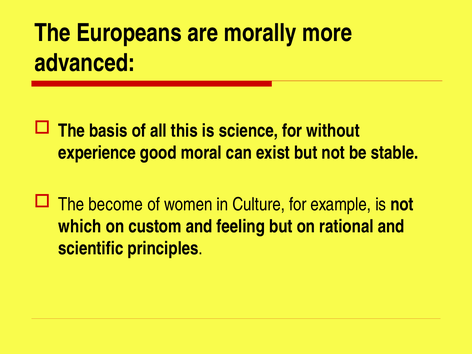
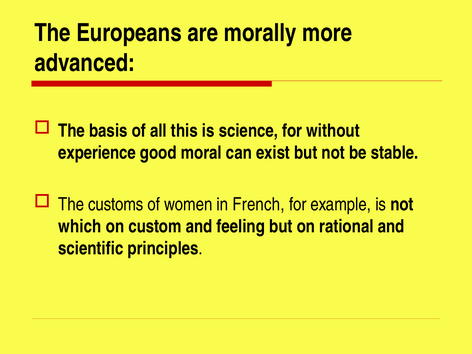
become: become -> customs (116, 204)
Culture: Culture -> French (259, 204)
